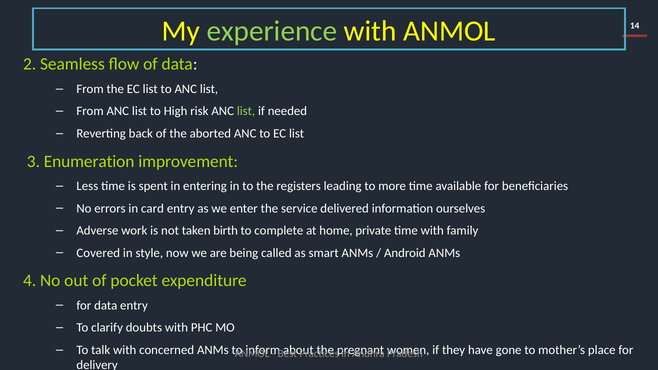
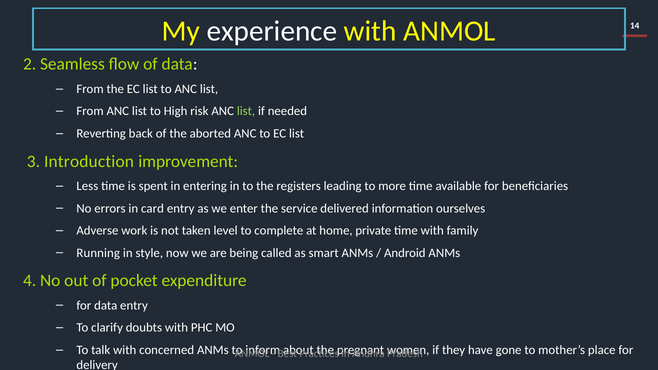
experience colour: light green -> white (272, 31)
Enumeration: Enumeration -> Introduction (89, 161)
birth: birth -> level (226, 231)
Covered: Covered -> Running (98, 253)
